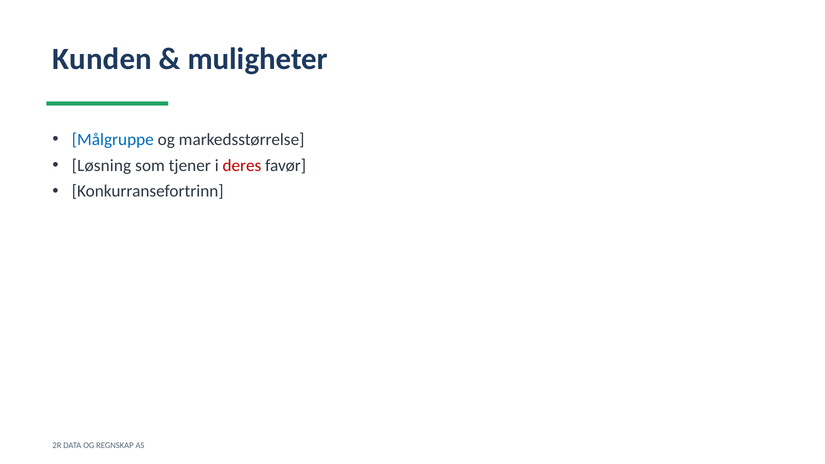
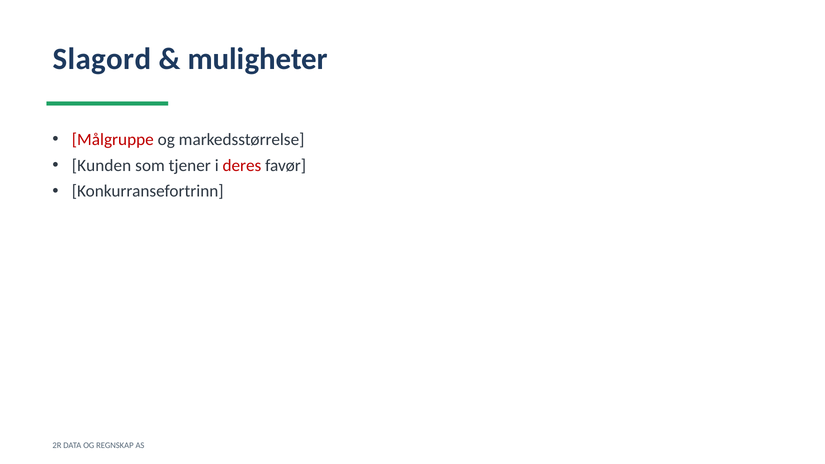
Kunden: Kunden -> Slagord (102, 59)
Målgruppe colour: blue -> red (113, 140)
Løsning: Løsning -> Kunden (102, 166)
